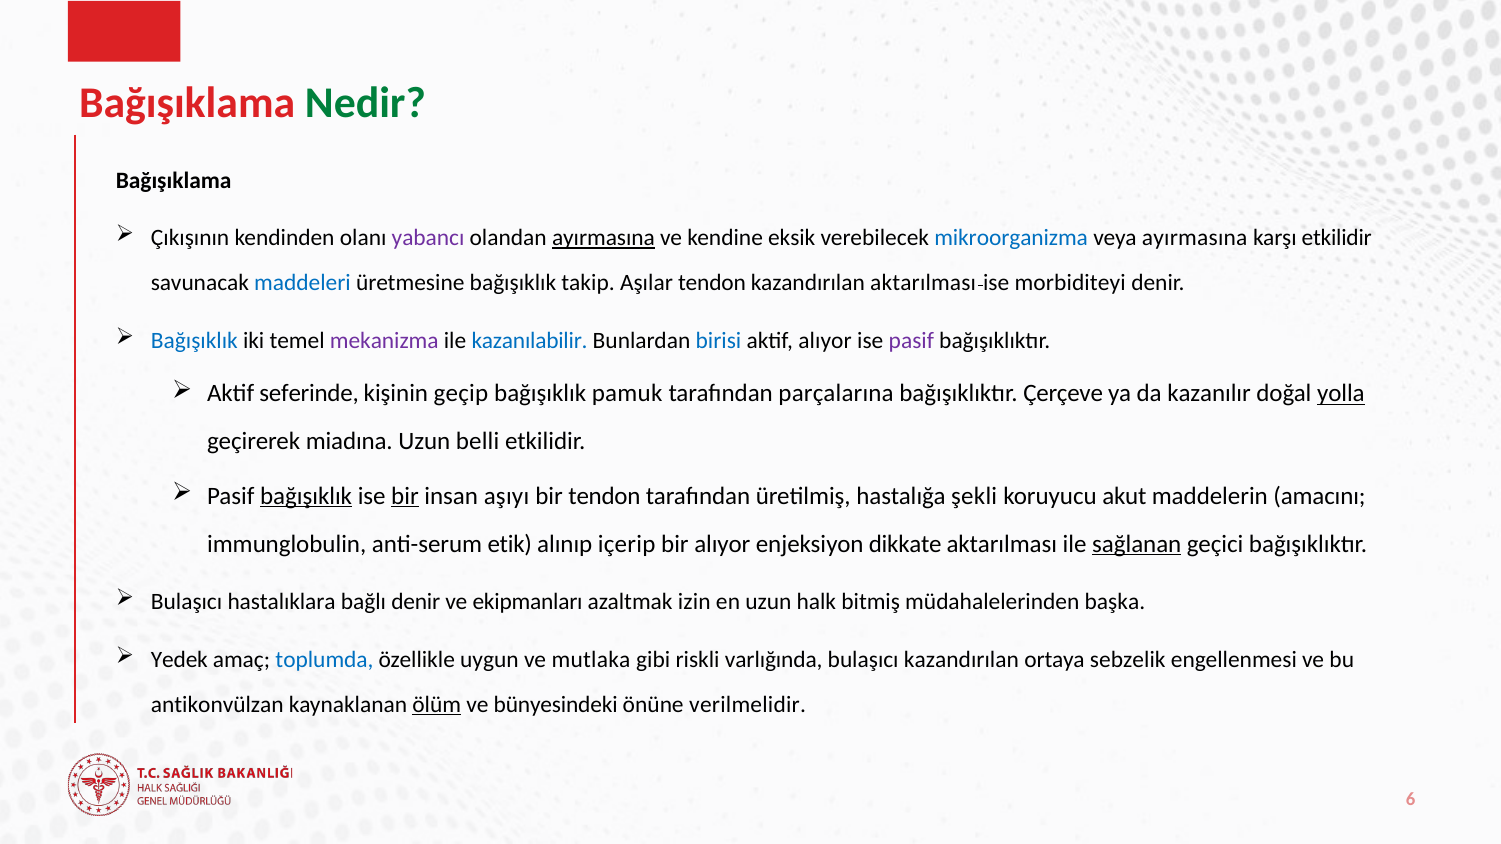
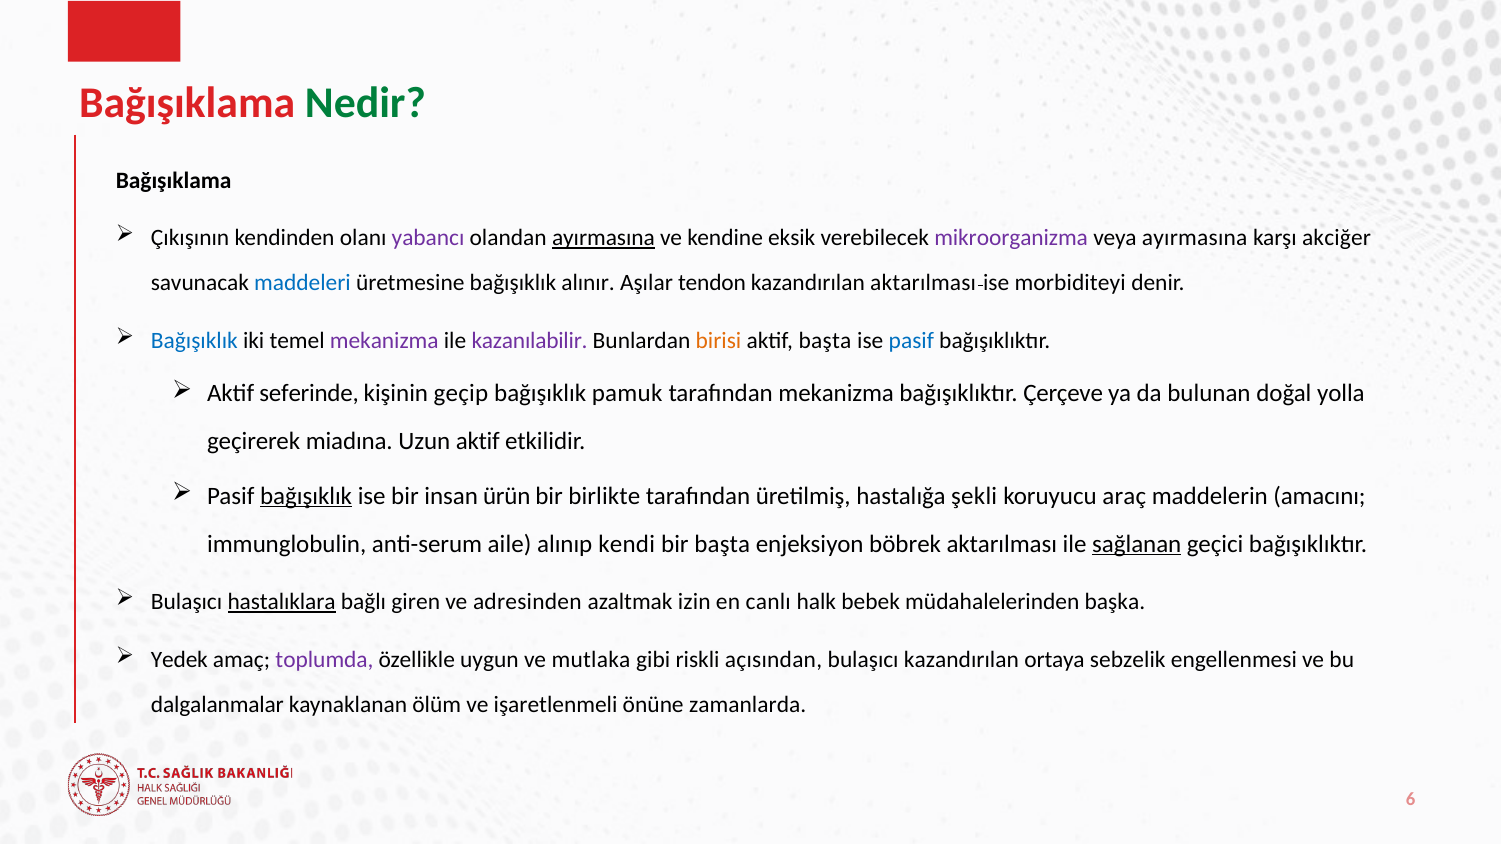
mikroorganizma colour: blue -> purple (1011, 238)
karşı etkilidir: etkilidir -> akciğer (1337, 238)
takip: takip -> alınır (588, 283)
kazanılabilir colour: blue -> purple (530, 340)
birisi colour: blue -> orange (718, 340)
aktif alıyor: alıyor -> başta (825, 340)
pasif colour: purple -> blue (911, 340)
tarafından parçalarına: parçalarına -> mekanizma (836, 394)
kazanılır: kazanılır -> bulunan (1209, 394)
yolla underline: present -> none (1341, 394)
Uzun belli: belli -> aktif (478, 442)
bir underline: present -> none (405, 496)
aşıyı: aşıyı -> ürün (507, 496)
bir tendon: tendon -> birlikte (604, 496)
akut: akut -> araç (1124, 496)
etik: etik -> aile (510, 544)
içerip: içerip -> kendi (627, 544)
bir alıyor: alıyor -> başta (722, 544)
dikkate: dikkate -> böbrek (905, 544)
hastalıklara underline: none -> present (282, 602)
bağlı denir: denir -> giren (416, 602)
ekipmanları: ekipmanları -> adresinden (527, 602)
en uzun: uzun -> canlı (768, 602)
bitmiş: bitmiş -> bebek (871, 602)
toplumda colour: blue -> purple (324, 660)
varlığında: varlığında -> açısından (774, 660)
antikonvülzan: antikonvülzan -> dalgalanmalar (217, 705)
ölüm underline: present -> none (437, 705)
bünyesindeki: bünyesindeki -> işaretlenmeli (556, 705)
verilmelidir: verilmelidir -> zamanlarda (748, 705)
